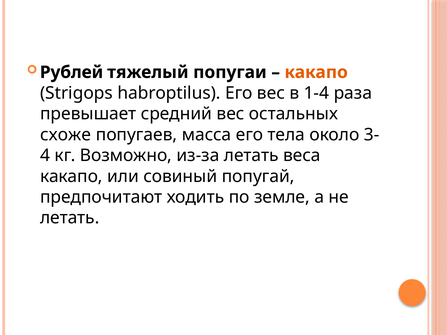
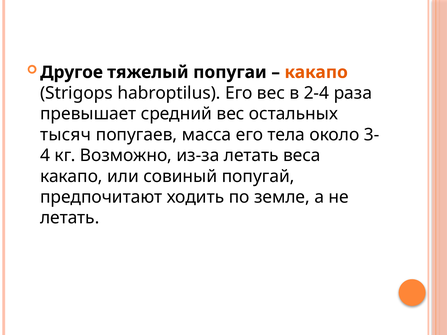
Рублей: Рублей -> Другое (72, 72)
1-4: 1-4 -> 2-4 (316, 93)
схоже: схоже -> тысяч (66, 135)
